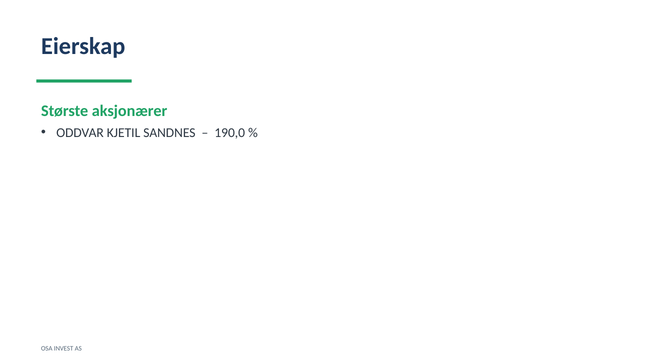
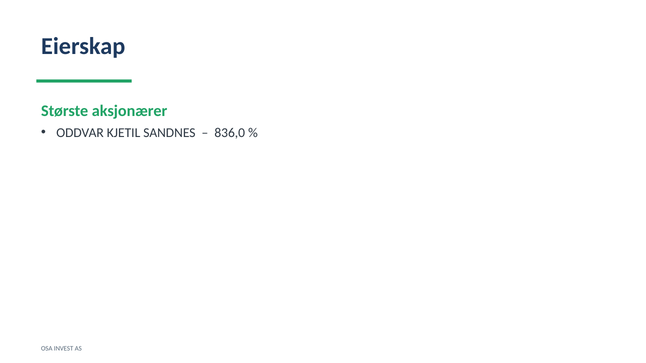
190,0: 190,0 -> 836,0 (230, 133)
